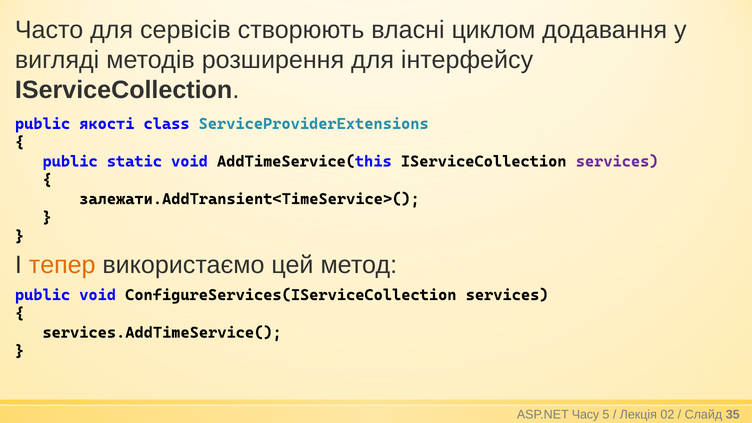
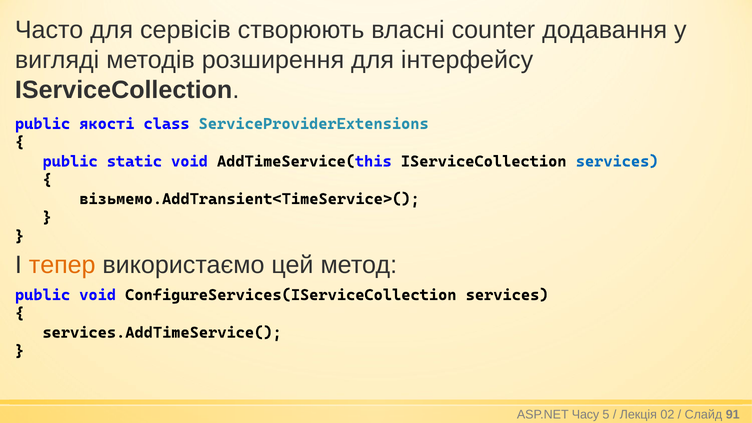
циклом: циклом -> counter (493, 30)
services colour: purple -> blue (617, 161)
залежати.AddTransient<TimeService>(: залежати.AddTransient<TimeService>( -> візьмемо.AddTransient<TimeService>( (249, 199)
35: 35 -> 91 (733, 415)
